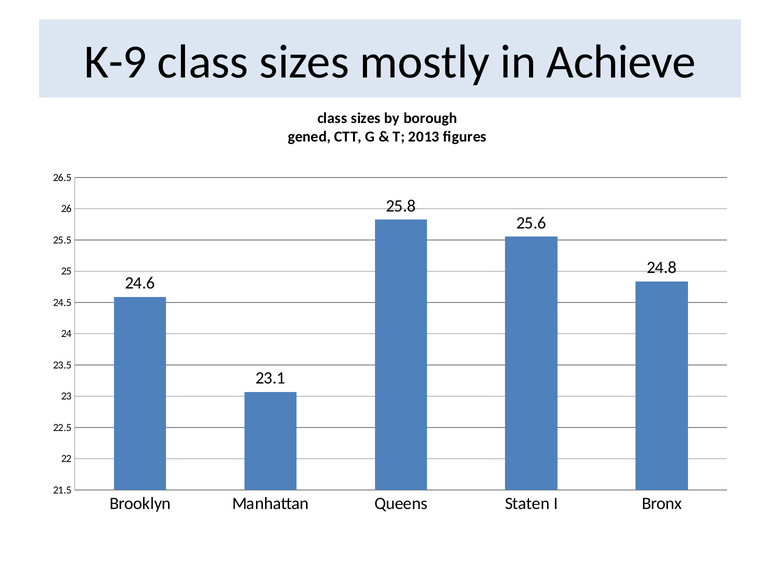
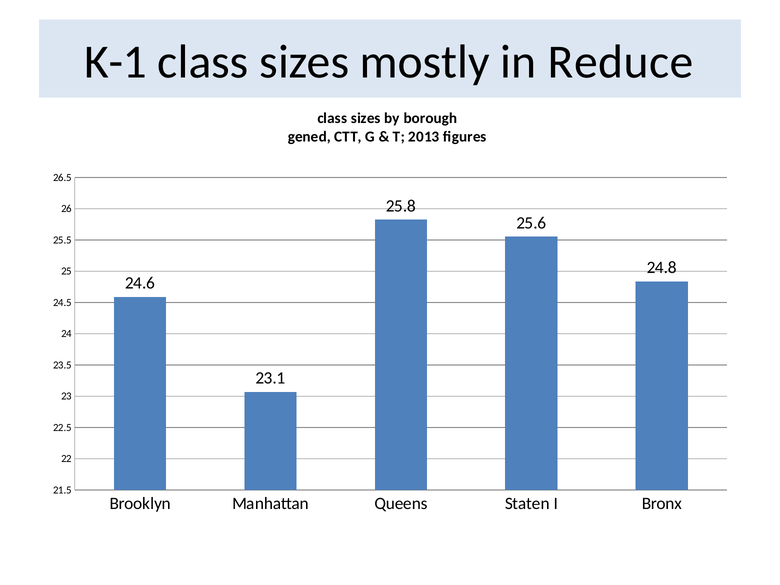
K-9: K-9 -> K-1 (116, 62)
Achieve: Achieve -> Reduce (621, 62)
